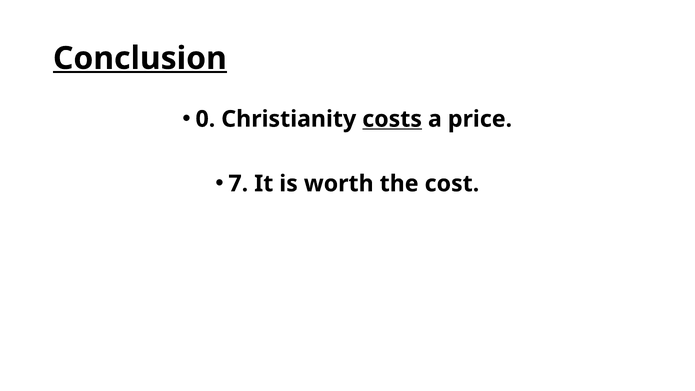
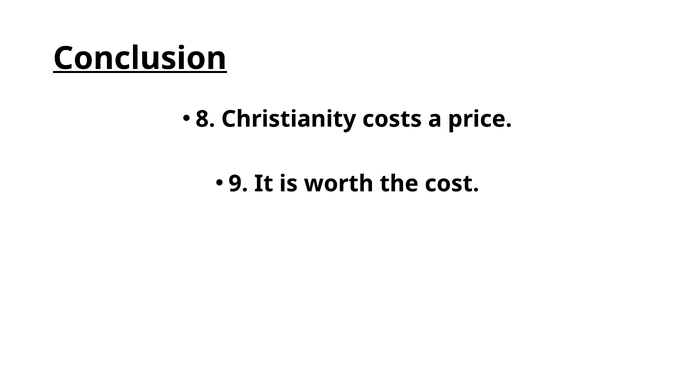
0: 0 -> 8 (205, 119)
costs underline: present -> none (392, 119)
7: 7 -> 9 (238, 184)
